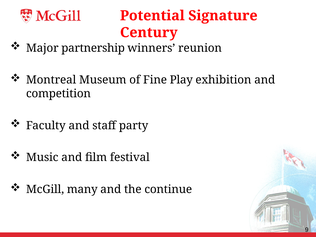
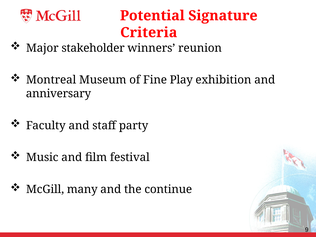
Century: Century -> Criteria (149, 33)
partnership: partnership -> stakeholder (93, 48)
competition: competition -> anniversary (58, 94)
